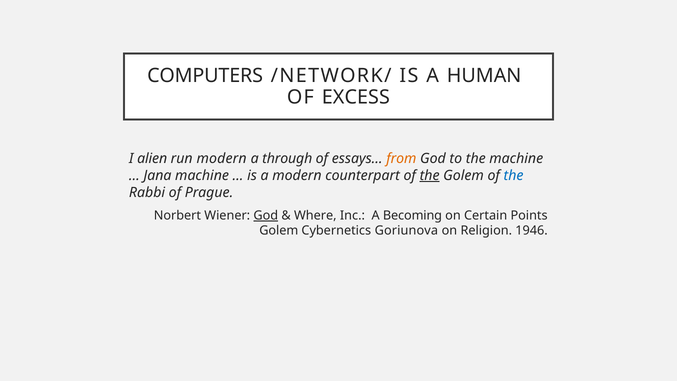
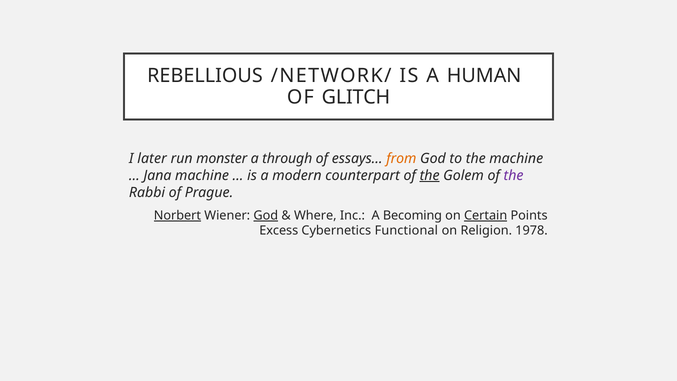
COMPUTERS: COMPUTERS -> REBELLIOUS (205, 76)
EXCESS: EXCESS -> GLITCH (356, 97)
alien: alien -> later (152, 158)
run modern: modern -> monster (222, 158)
the colour: blue -> purple (514, 175)
Norbert underline: none -> present (177, 215)
Certain underline: none -> present (486, 215)
Golem: Golem -> Excess (279, 231)
Goriunova: Goriunova -> Functional (406, 231)
1946: 1946 -> 1978 (532, 231)
